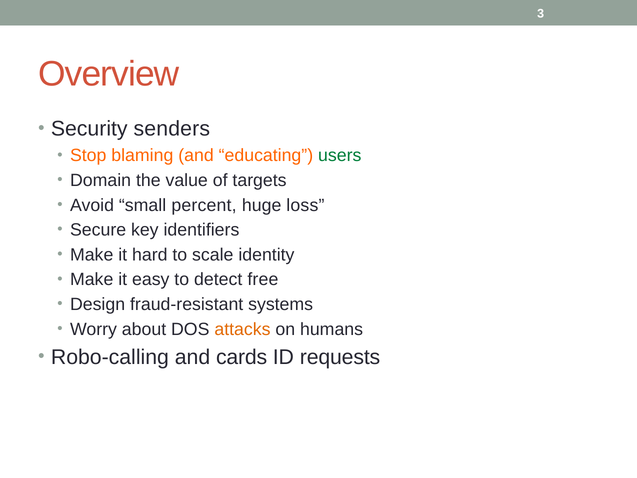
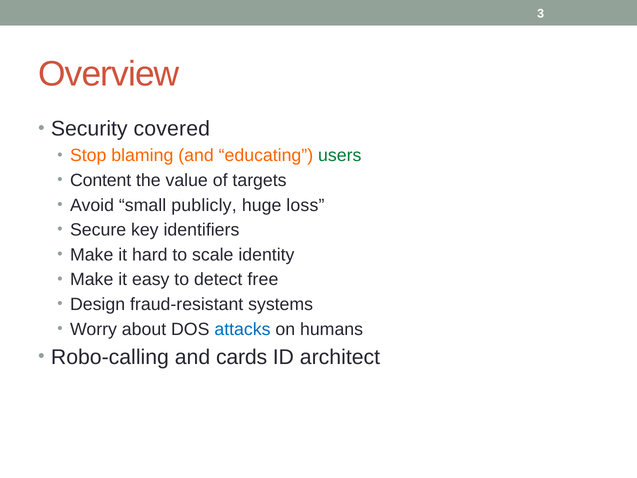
senders: senders -> covered (172, 129)
Domain: Domain -> Content (101, 180)
percent: percent -> publicly (204, 205)
attacks colour: orange -> blue (242, 329)
requests: requests -> architect (340, 357)
